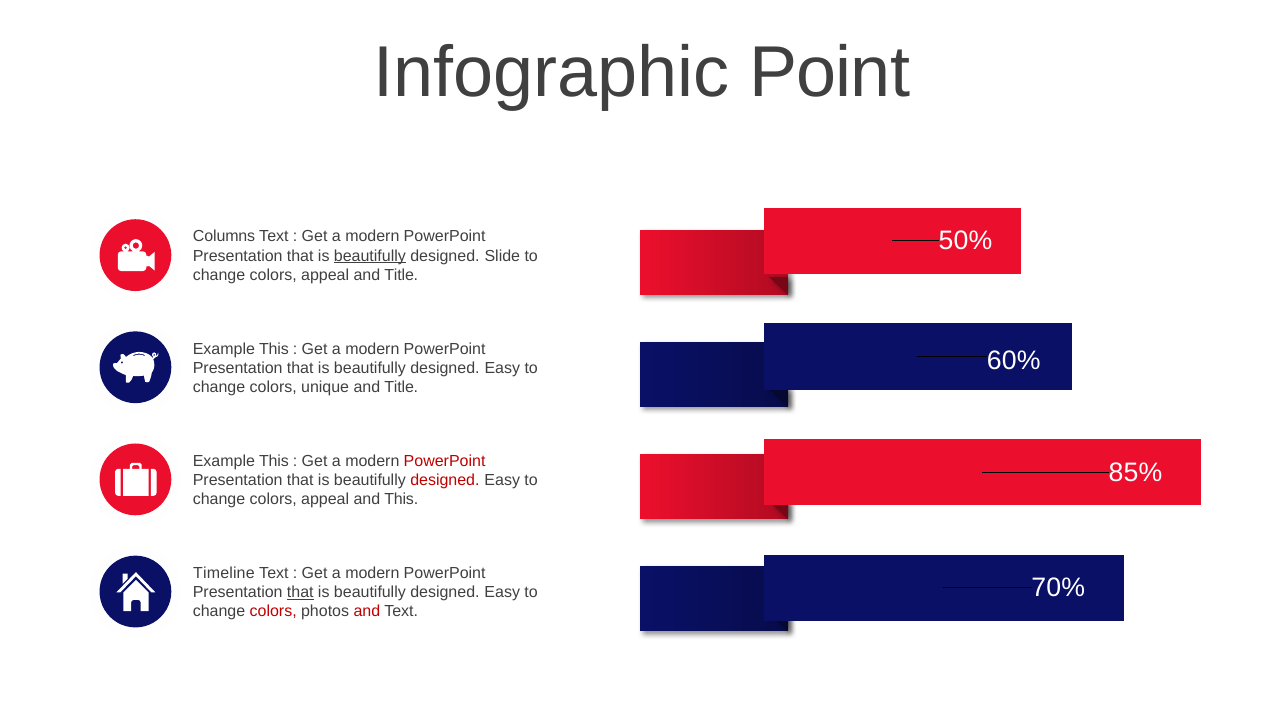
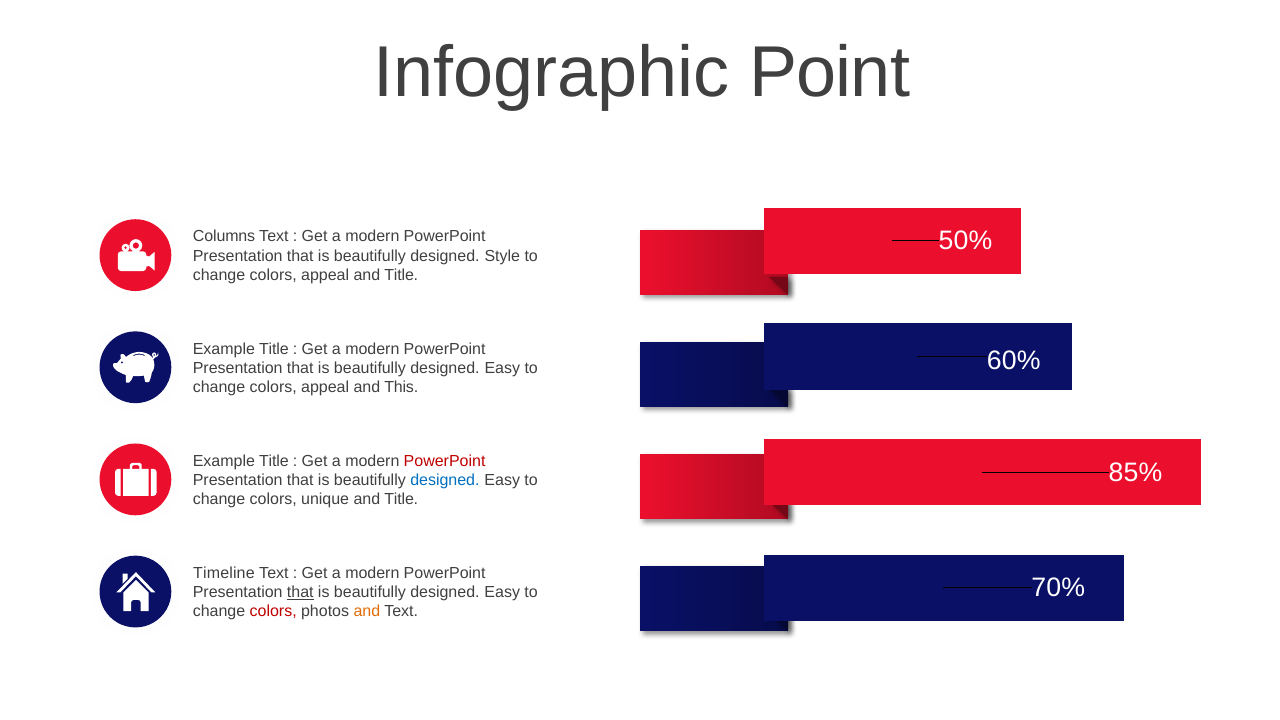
beautifully underline: present -> none (370, 256)
Slide: Slide -> Style (502, 256)
This: This -> Title (274, 349)
unique: unique -> appeal (325, 387)
Title: Title -> This (401, 387)
This: This -> Title (274, 461)
designed colour: red -> blue (445, 480)
appeal: appeal -> unique (325, 499)
This: This -> Title (401, 499)
and colour: red -> orange (367, 611)
